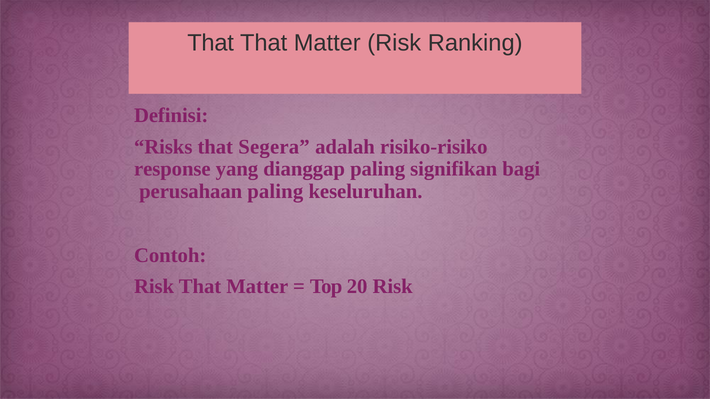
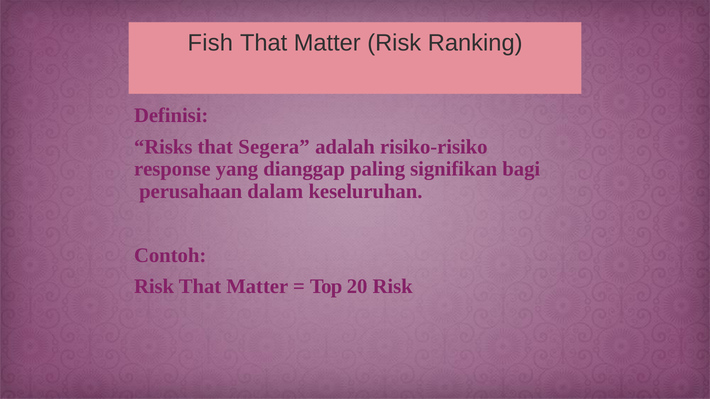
That: That -> Fish (210, 43)
perusahaan paling: paling -> dalam (275, 192)
